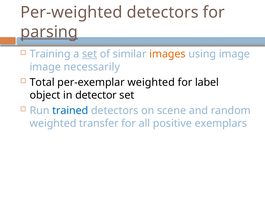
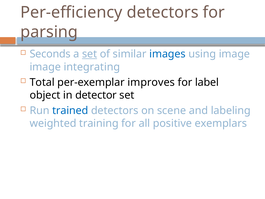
Per-weighted: Per-weighted -> Per-efficiency (71, 12)
parsing underline: present -> none (49, 32)
Training: Training -> Seconds (50, 54)
images colour: orange -> blue (167, 54)
necessarily: necessarily -> integrating (92, 67)
per-exemplar weighted: weighted -> improves (151, 82)
random: random -> labeling (231, 110)
transfer: transfer -> training (99, 123)
